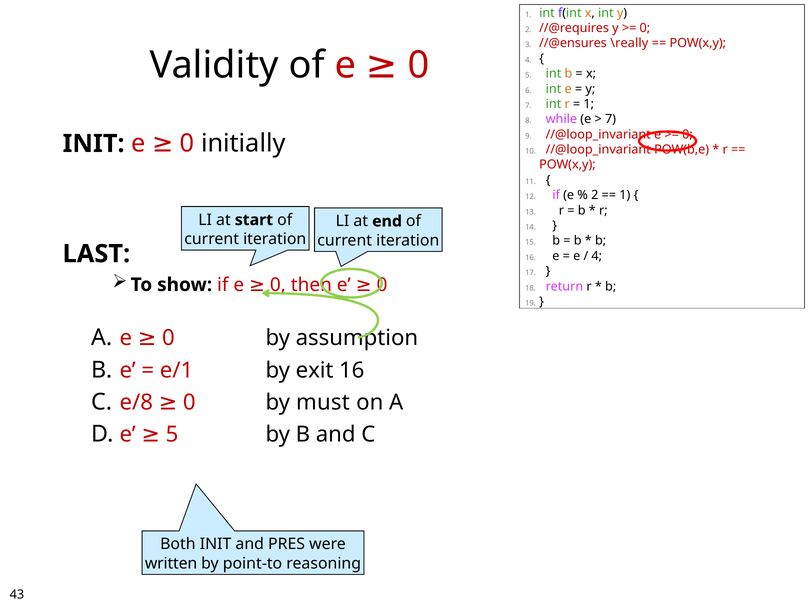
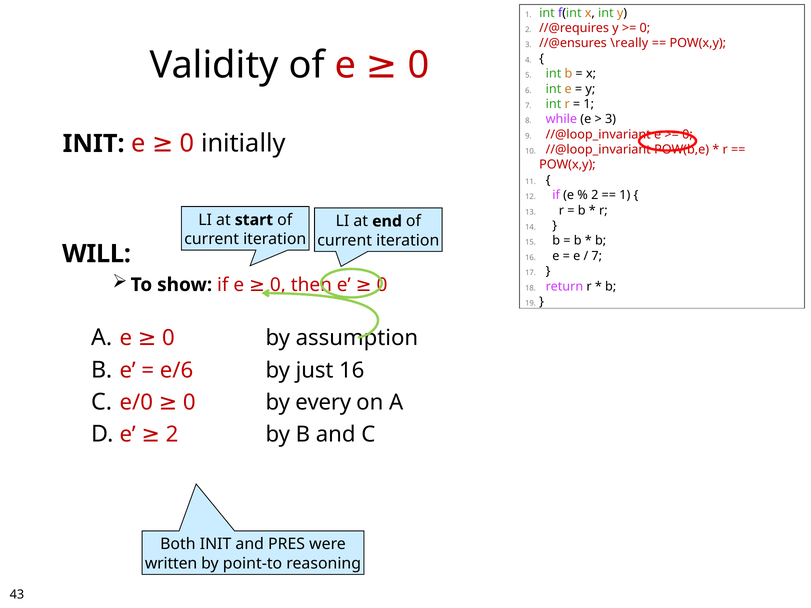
7: 7 -> 3 (611, 119)
LAST: LAST -> WILL (97, 254)
4: 4 -> 7 (597, 256)
e/1: e/1 -> e/6 (177, 370)
exit: exit -> just (315, 370)
must: must -> every (323, 403)
e/8: e/8 -> e/0 (136, 403)
e 5: 5 -> 2 (172, 435)
